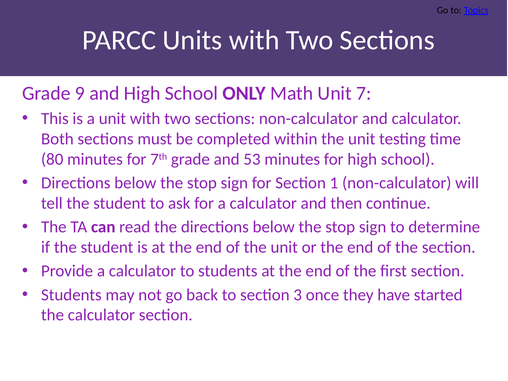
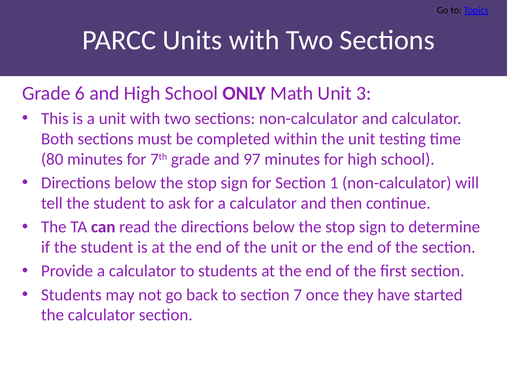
9: 9 -> 6 (80, 93)
7: 7 -> 3 (364, 93)
53: 53 -> 97 (252, 159)
3: 3 -> 7 (298, 295)
